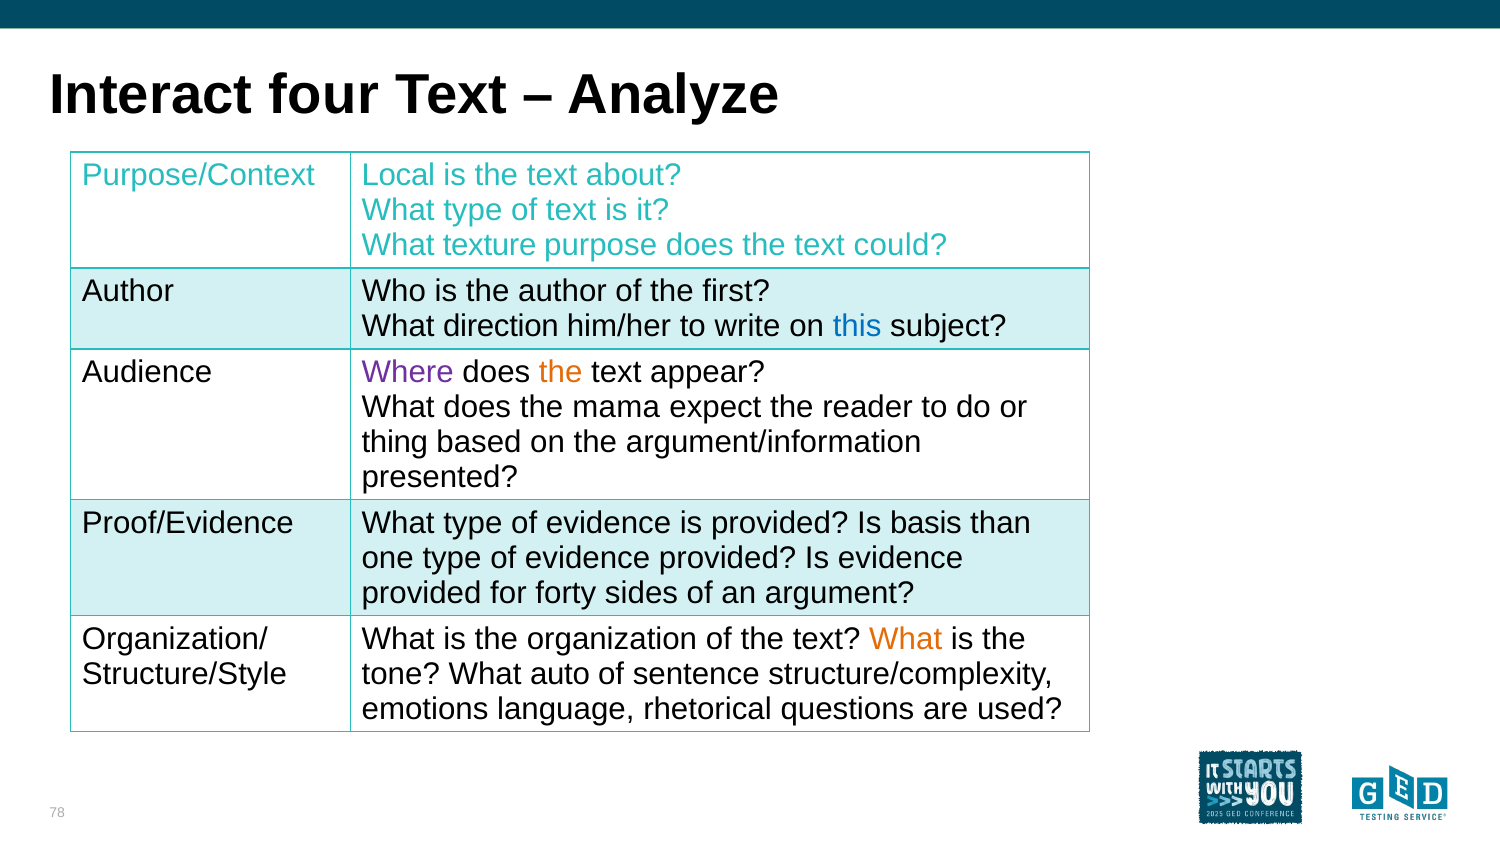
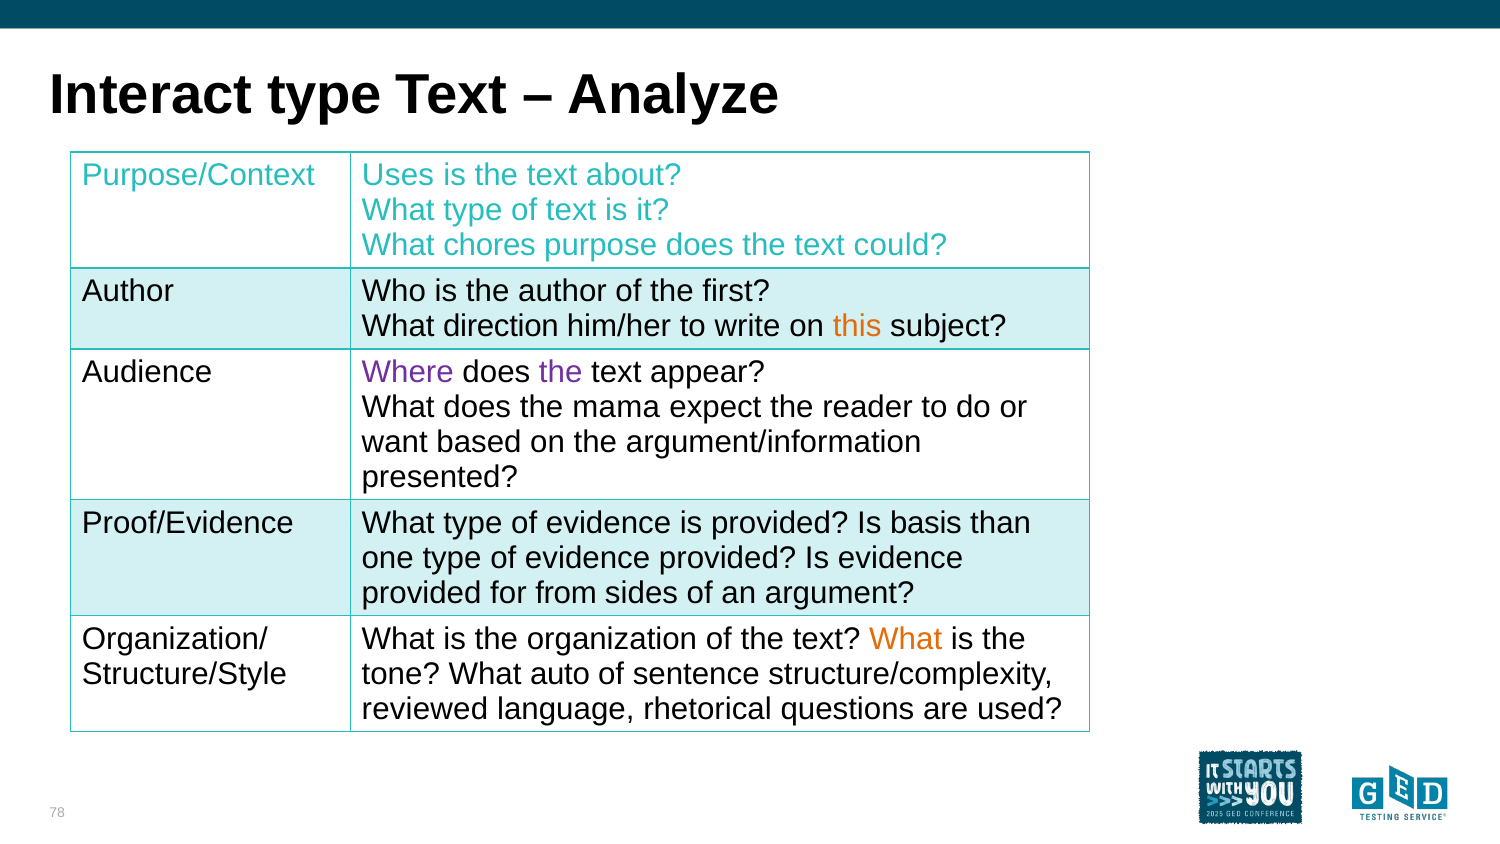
Interact four: four -> type (324, 95)
Local: Local -> Uses (398, 176)
texture: texture -> chores (490, 245)
this colour: blue -> orange (857, 326)
the colour: orange -> purple (561, 372)
thing: thing -> want (395, 442)
forty: forty -> from (566, 593)
emotions: emotions -> reviewed (425, 709)
